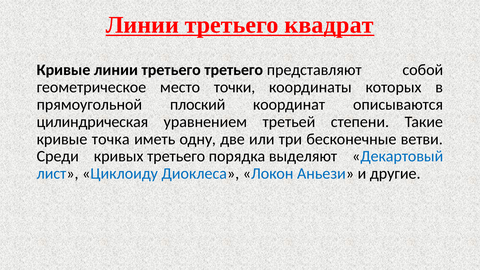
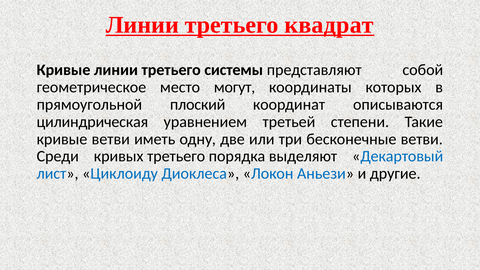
третьего третьего: третьего -> системы (234, 70)
точки: точки -> могут (235, 87)
кривые точка: точка -> ветви (111, 139)
